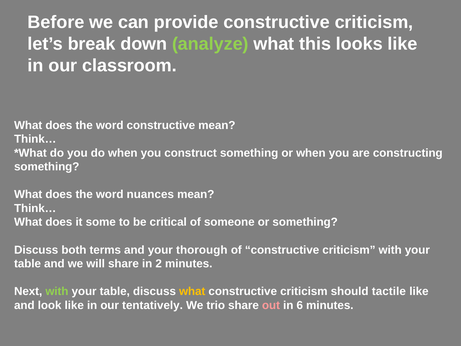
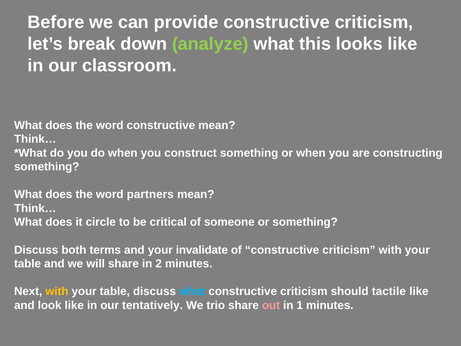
nuances: nuances -> partners (150, 194)
some: some -> circle (101, 222)
thorough: thorough -> invalidate (202, 250)
with colour: light green -> yellow (57, 291)
what colour: yellow -> light blue (192, 291)
6: 6 -> 1 (300, 305)
